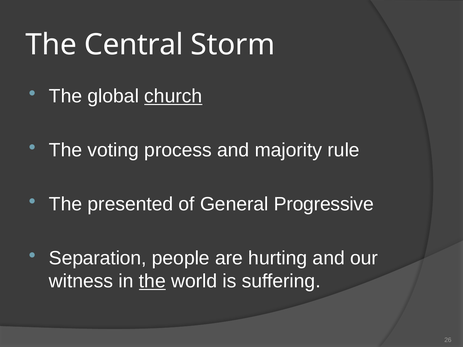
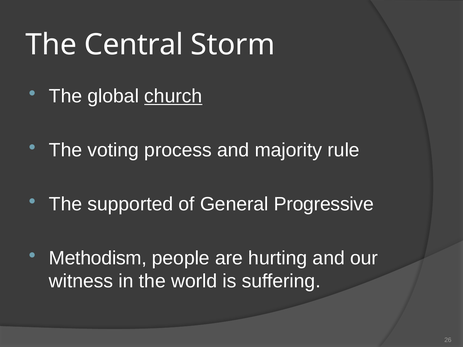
presented: presented -> supported (130, 204)
Separation: Separation -> Methodism (98, 258)
the underline: present -> none (152, 281)
